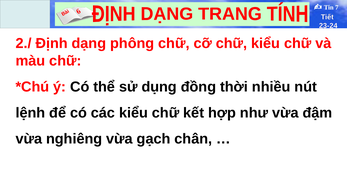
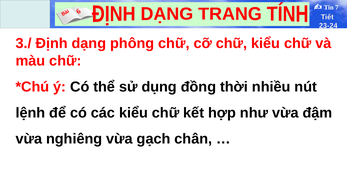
2./: 2./ -> 3./ (24, 43)
